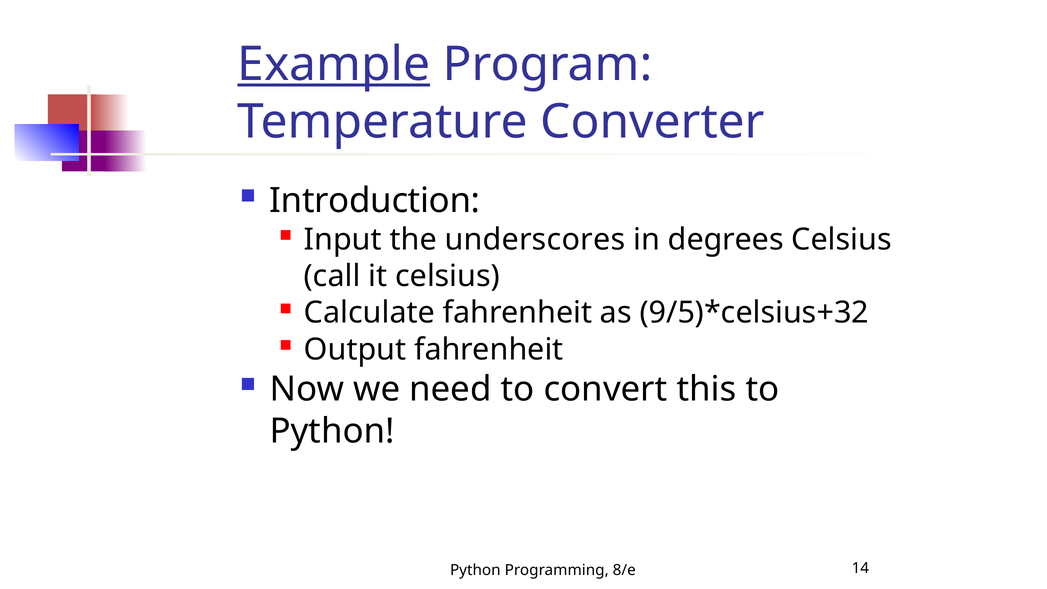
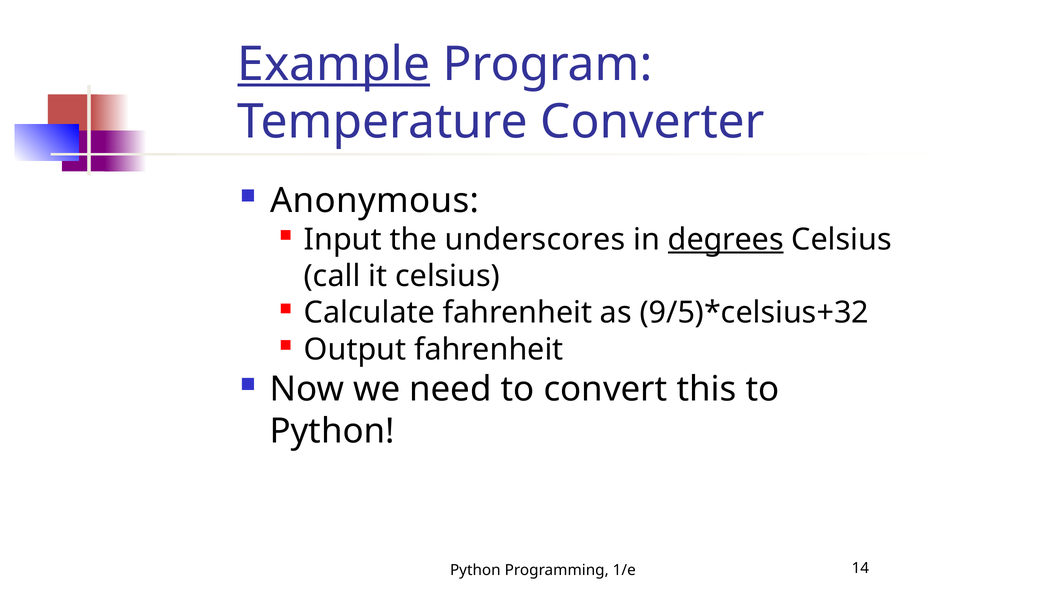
Introduction: Introduction -> Anonymous (375, 201)
degrees underline: none -> present (726, 239)
8/e: 8/e -> 1/e (624, 570)
